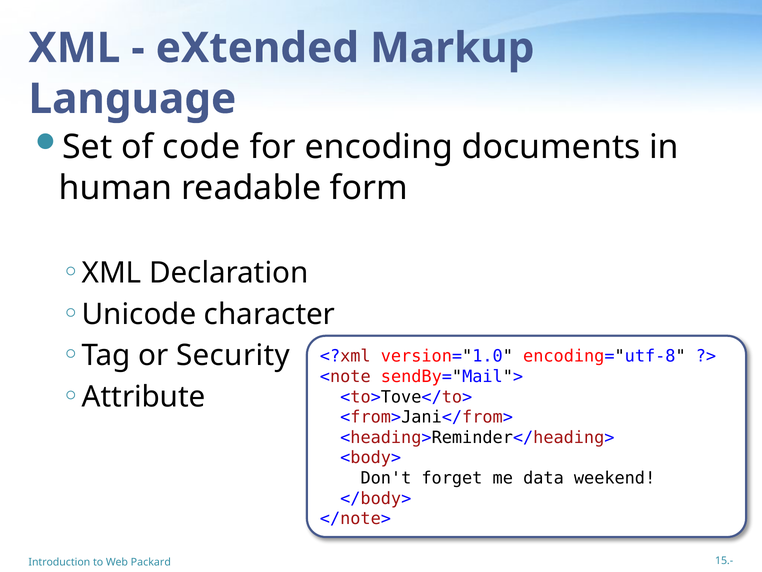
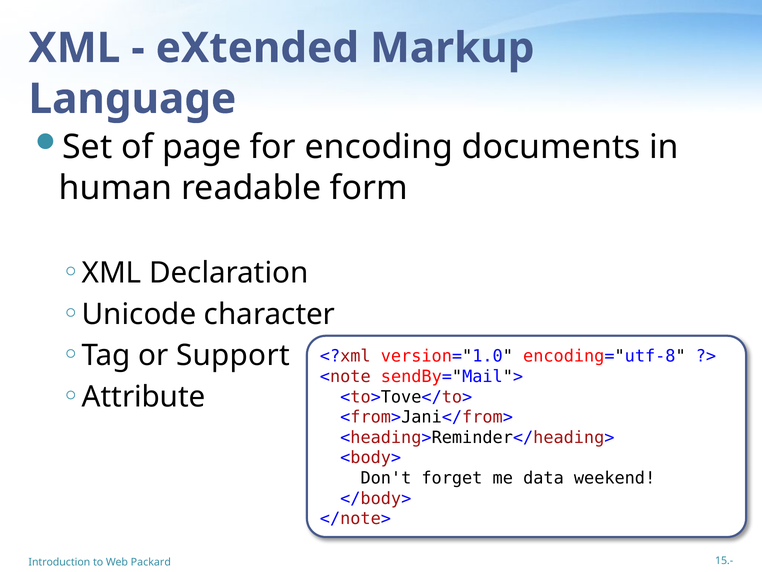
code: code -> page (202, 147)
Security: Security -> Support (233, 355)
